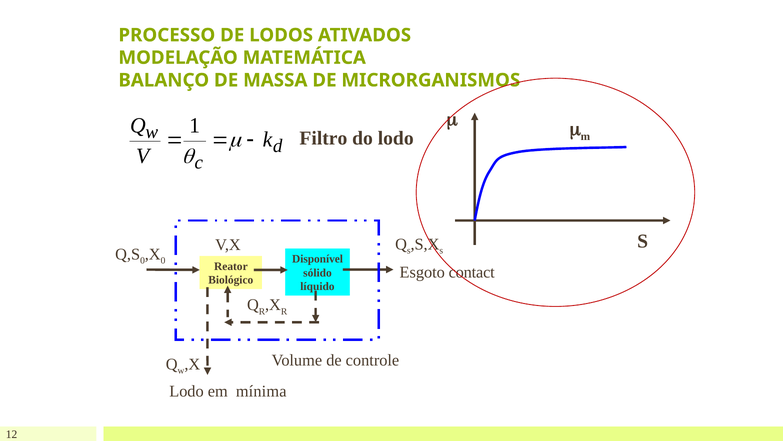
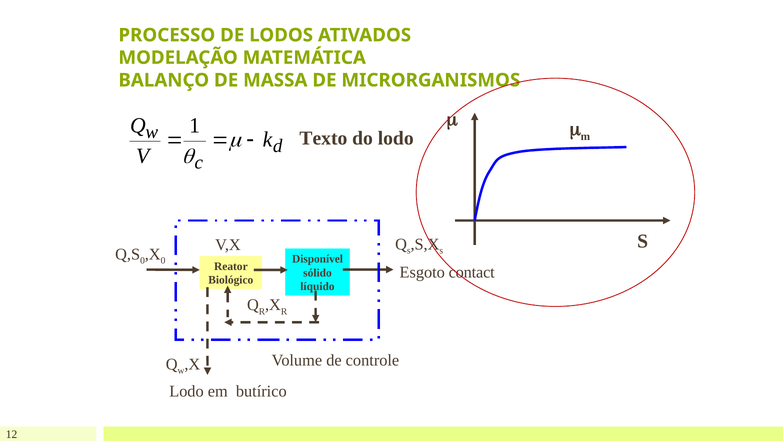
Filtro: Filtro -> Texto (323, 138)
mínima: mínima -> butírico (261, 391)
